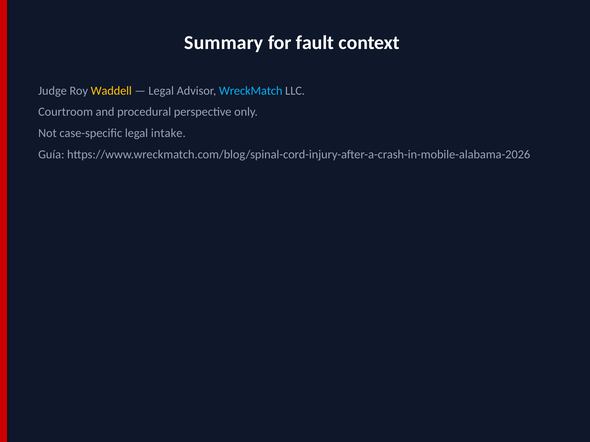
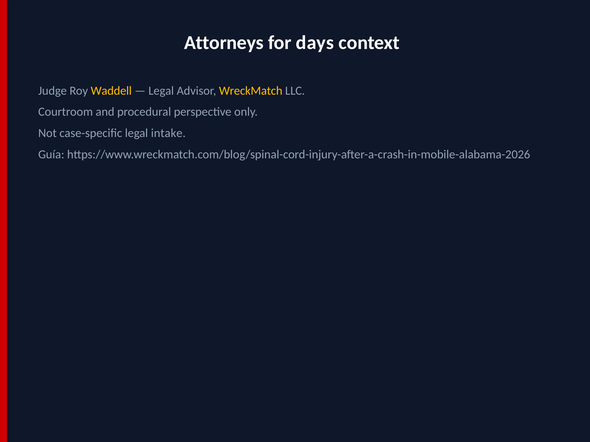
Summary: Summary -> Attorneys (224, 43)
fault: fault -> days (315, 43)
WreckMatch colour: light blue -> yellow (251, 91)
